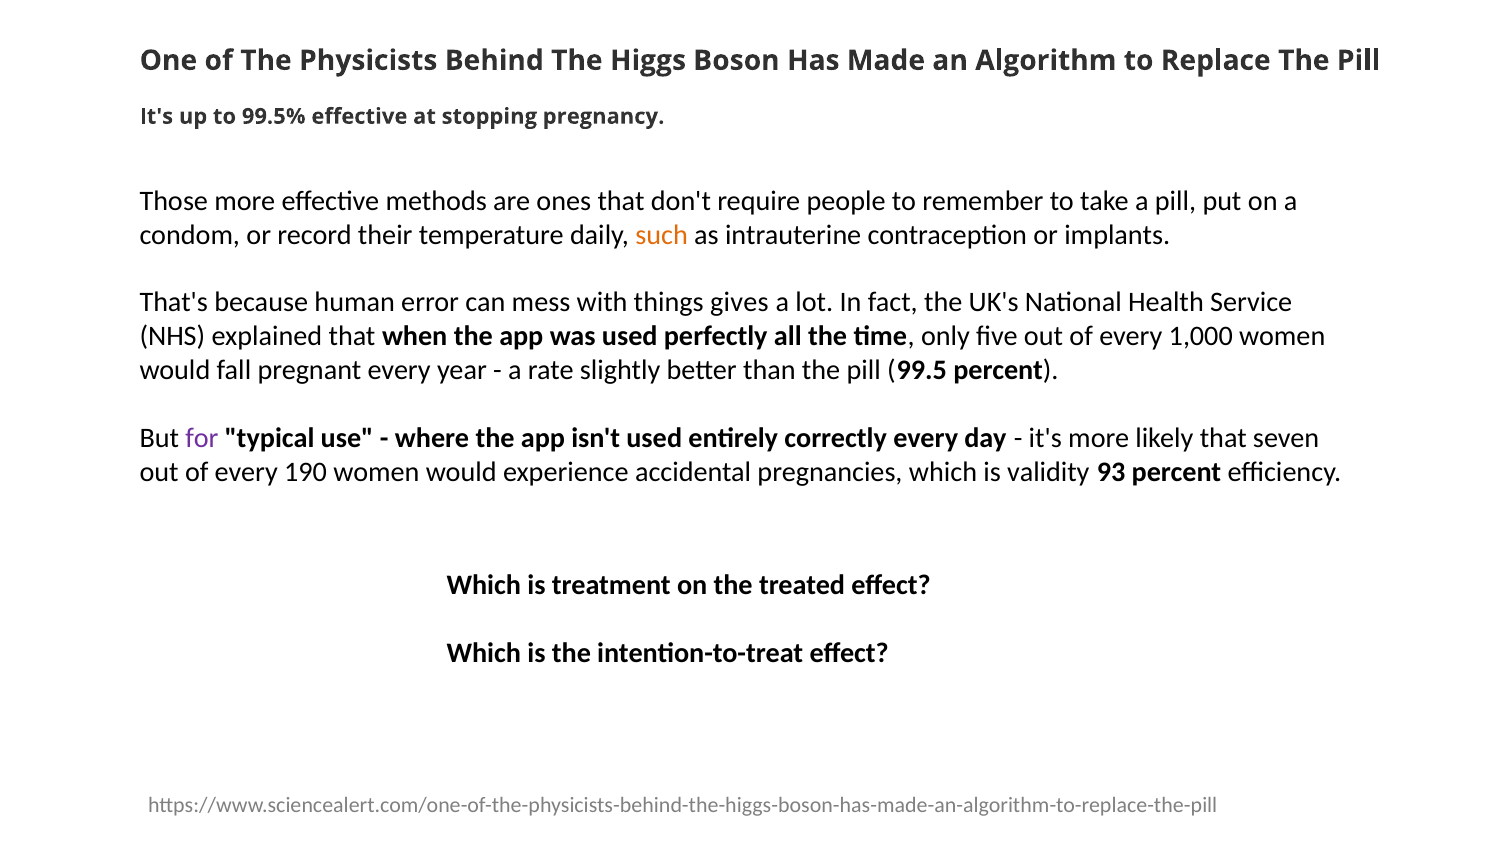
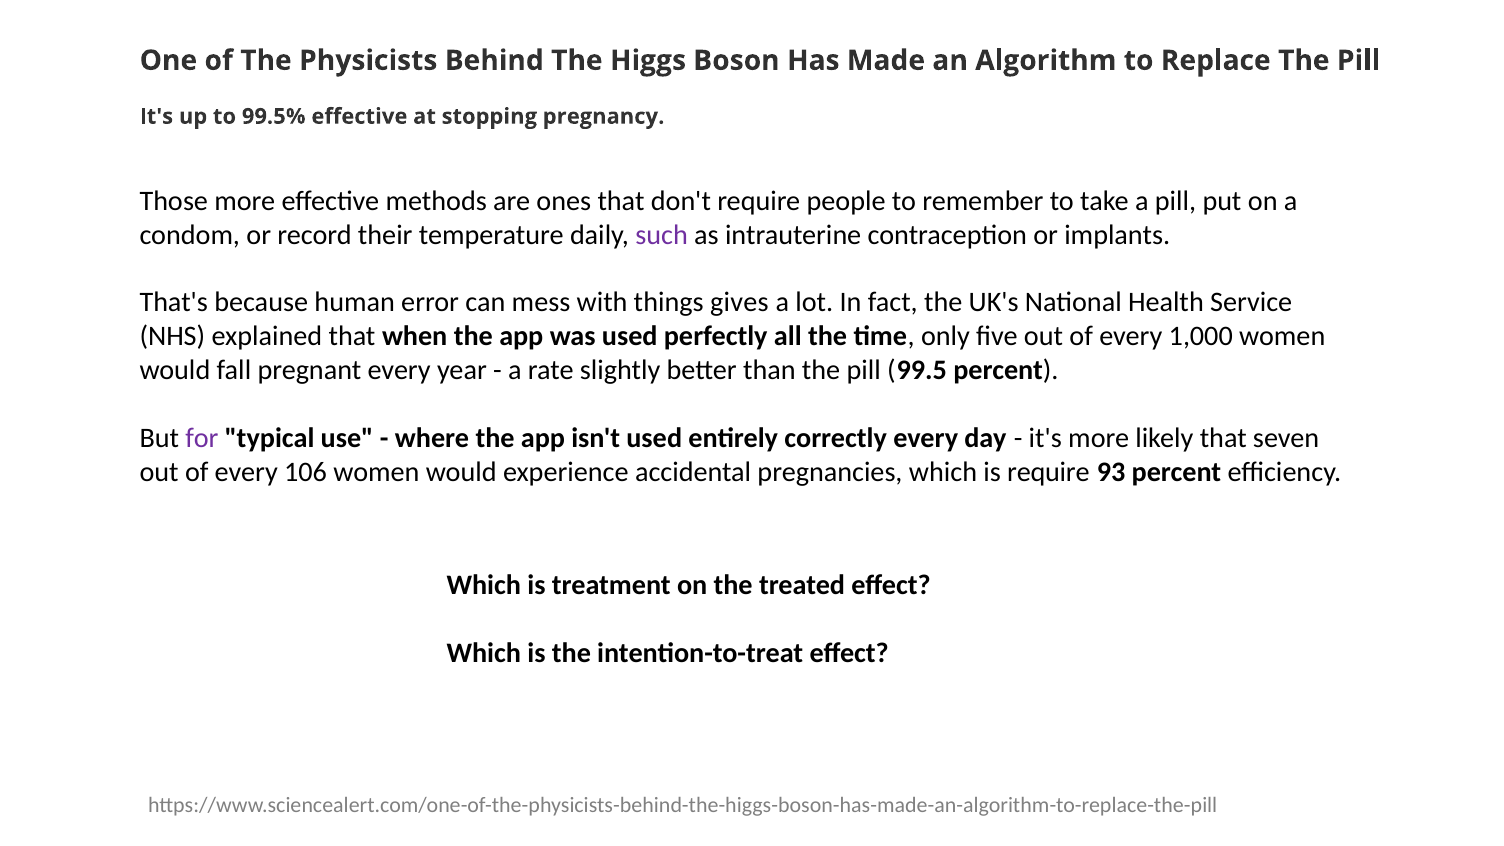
such colour: orange -> purple (662, 235)
190: 190 -> 106 (306, 472)
is validity: validity -> require (1048, 472)
